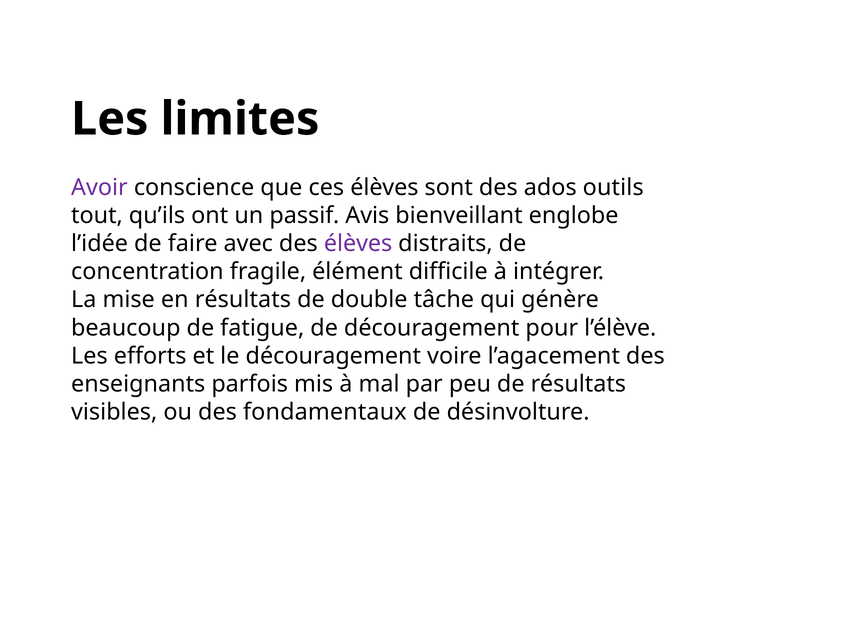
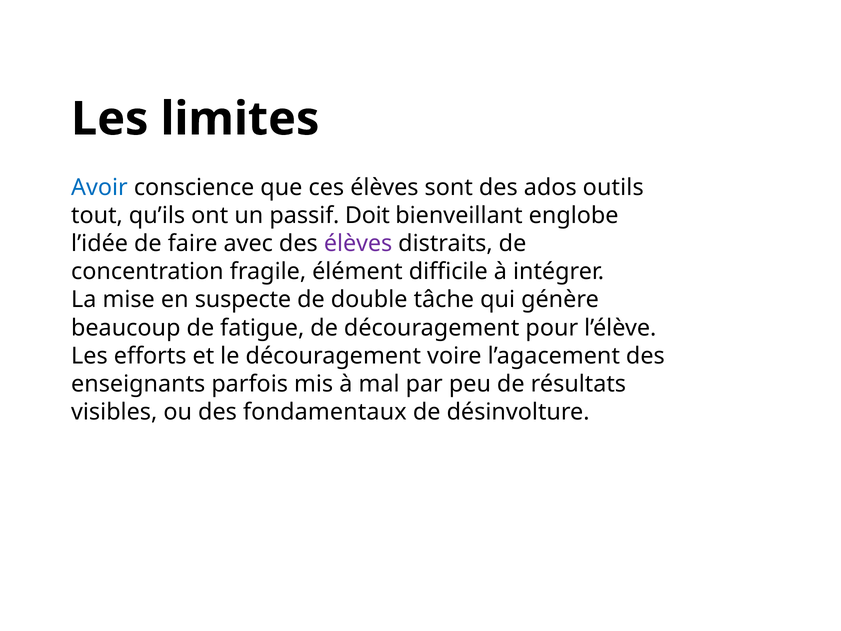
Avoir colour: purple -> blue (99, 187)
Avis: Avis -> Doit (367, 216)
en résultats: résultats -> suspecte (243, 300)
